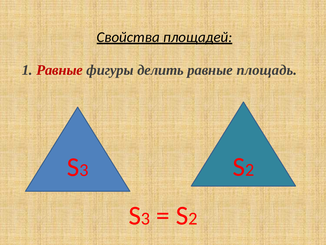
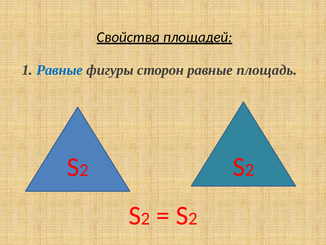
Равные colour: red -> blue (60, 70)
делить: делить -> сторон (161, 70)
3: 3 -> 2 (84, 170)
3: 3 -> 2 (146, 218)
